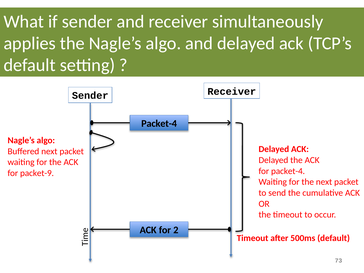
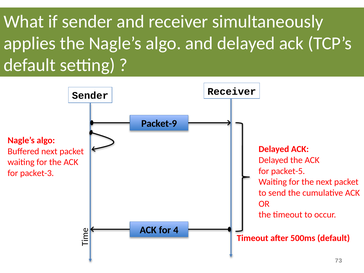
Packet-4: Packet-4 -> Packet-9 (159, 123)
for packet-4: packet-4 -> packet-5 (288, 171)
packet-9: packet-9 -> packet-3 (37, 173)
2: 2 -> 4 (176, 230)
